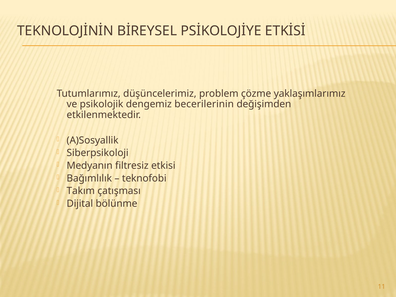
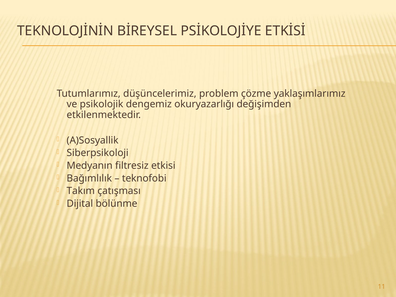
becerilerinin: becerilerinin -> okuryazarlığı (204, 104)
